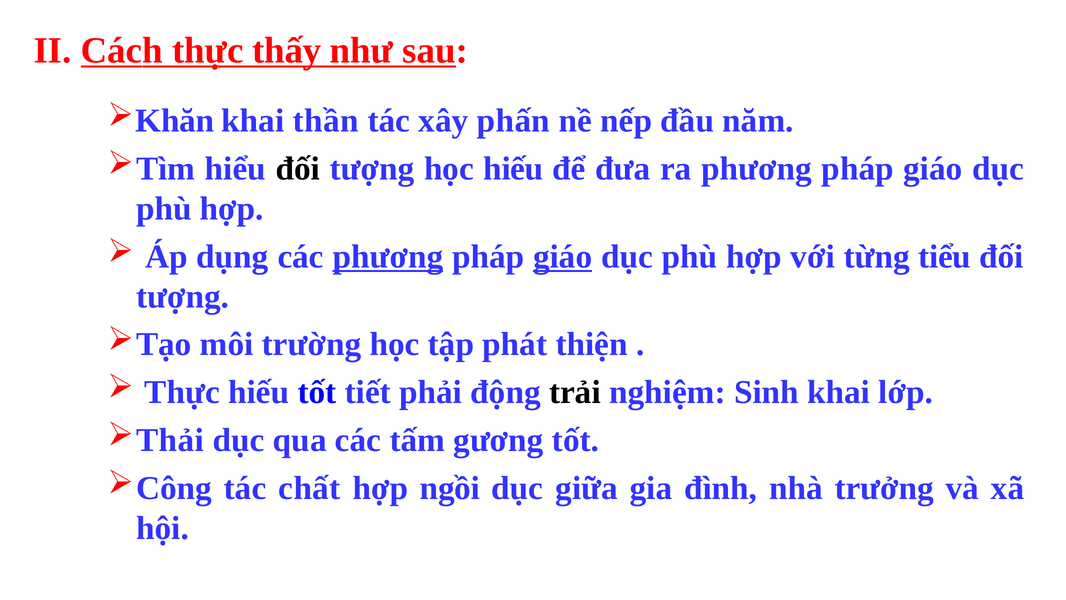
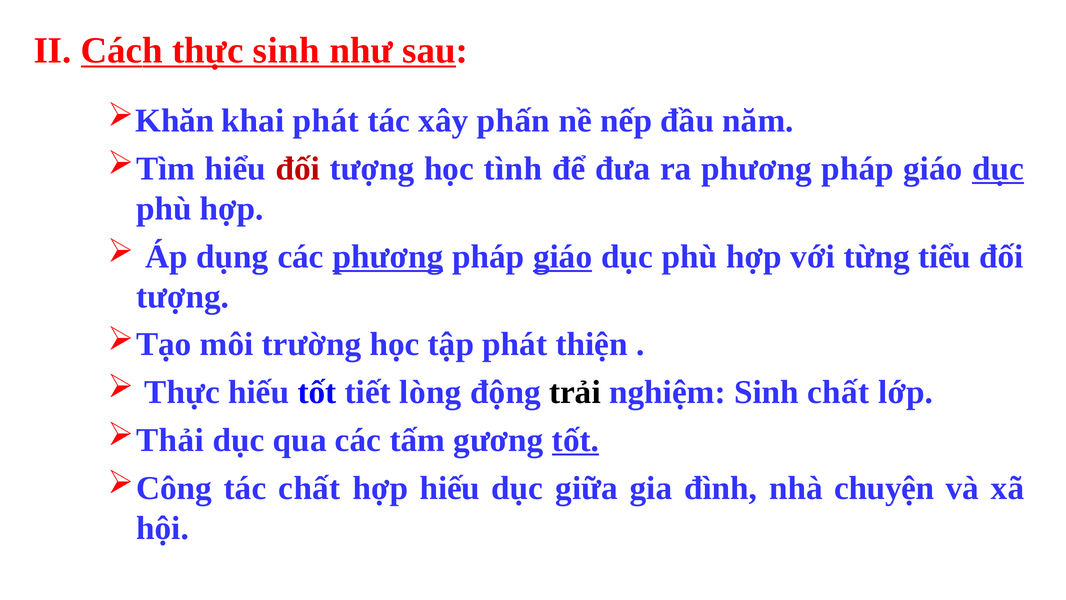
thực thấy: thấy -> sinh (286, 50)
khai thần: thần -> phát (326, 121)
đối colour: black -> red (298, 169)
học hiếu: hiếu -> tình (513, 169)
dục underline: none -> present (998, 169)
phải: phải -> lòng (431, 392)
Sinh khai: khai -> chất (838, 392)
tốt underline: none -> present (576, 440)
hợp ngồi: ngồi -> hiếu (450, 488)
trưởng: trưởng -> chuyện (884, 488)
